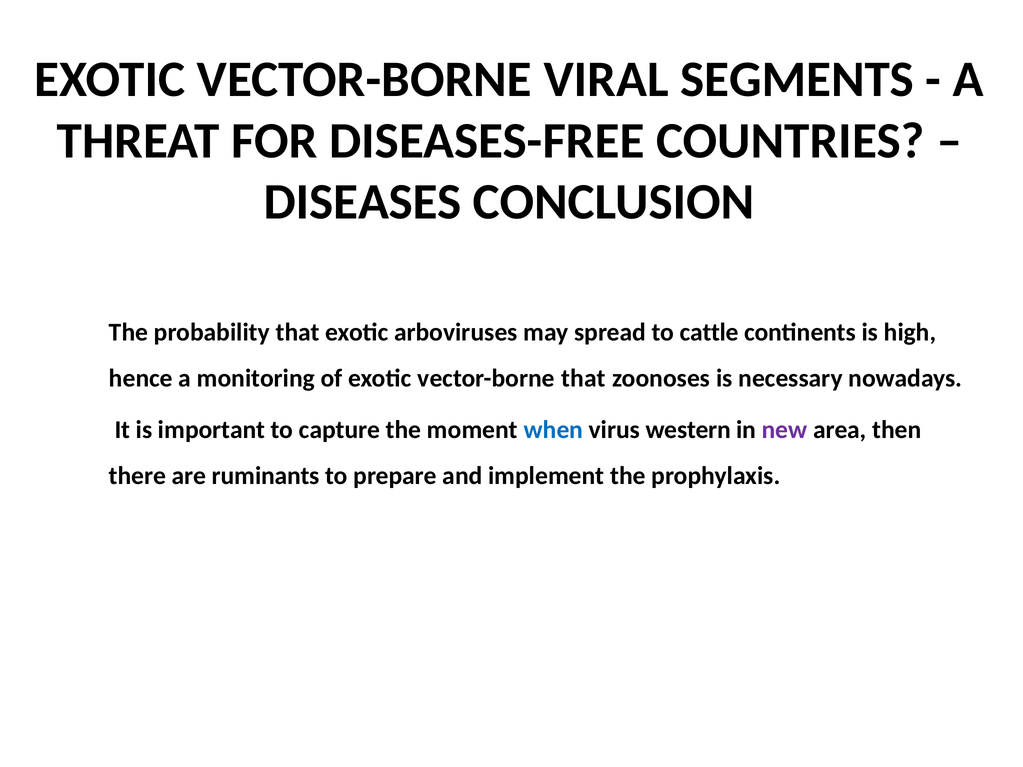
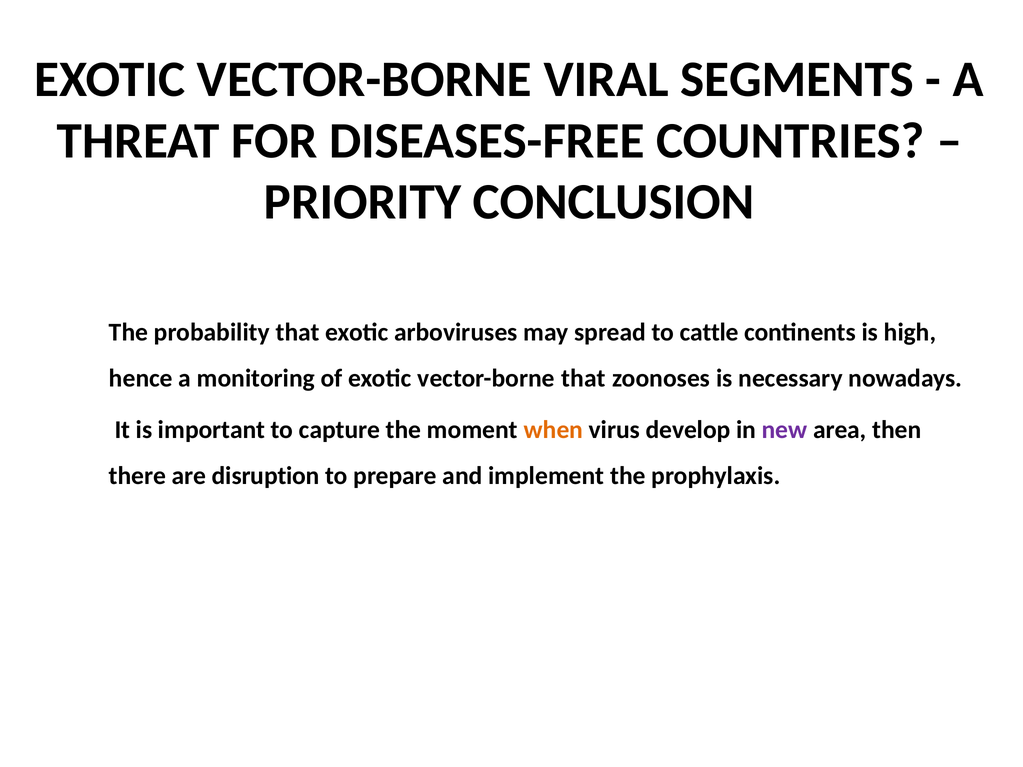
DISEASES: DISEASES -> PRIORITY (363, 202)
when colour: blue -> orange (553, 430)
western: western -> develop (688, 430)
ruminants: ruminants -> disruption (266, 476)
